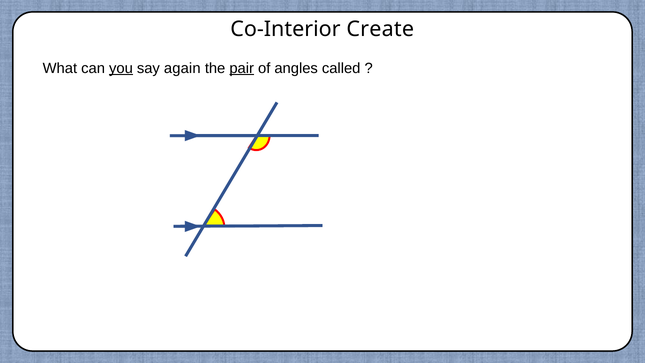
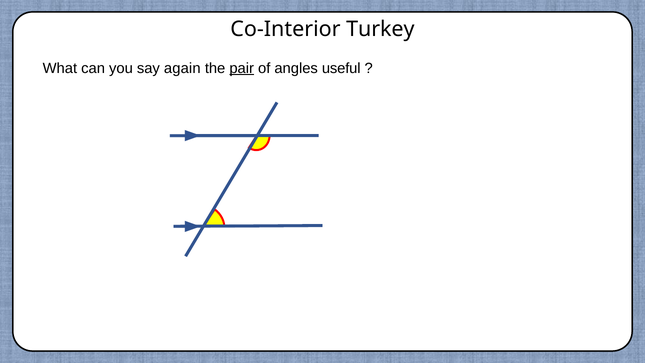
Create: Create -> Turkey (380, 29)
you underline: present -> none (121, 68)
called: called -> useful (341, 68)
